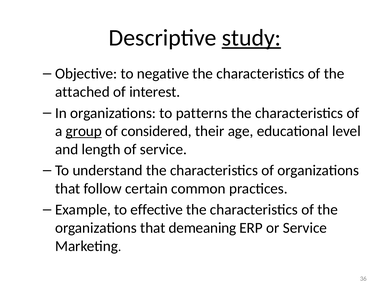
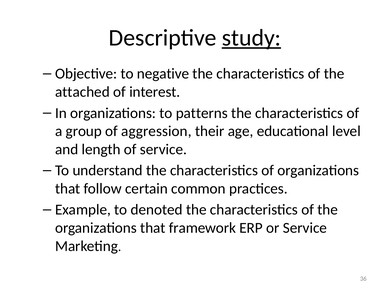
group underline: present -> none (84, 131)
considered: considered -> aggression (156, 131)
effective: effective -> denoted (157, 210)
demeaning: demeaning -> framework (202, 228)
